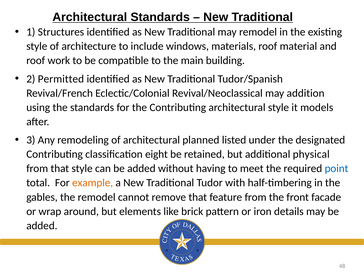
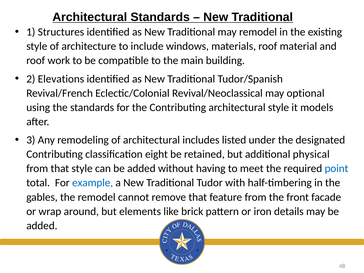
Permitted: Permitted -> Elevations (61, 79)
addition: addition -> optional (306, 93)
planned: planned -> includes (201, 140)
example colour: orange -> blue (93, 183)
